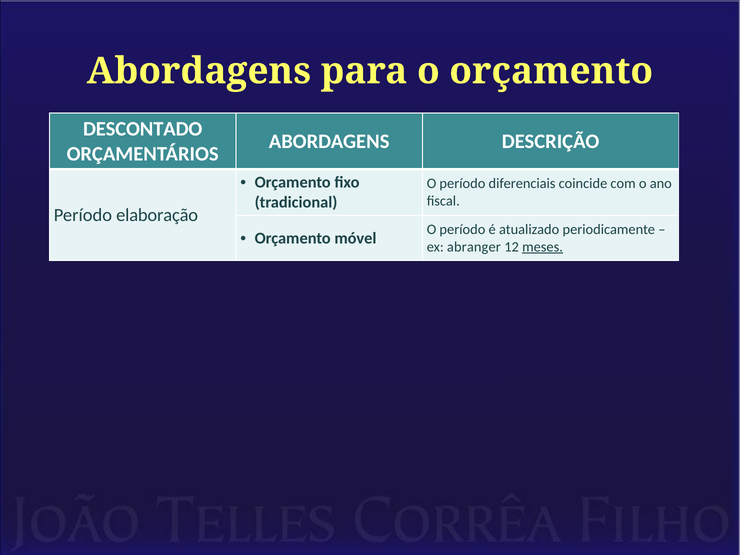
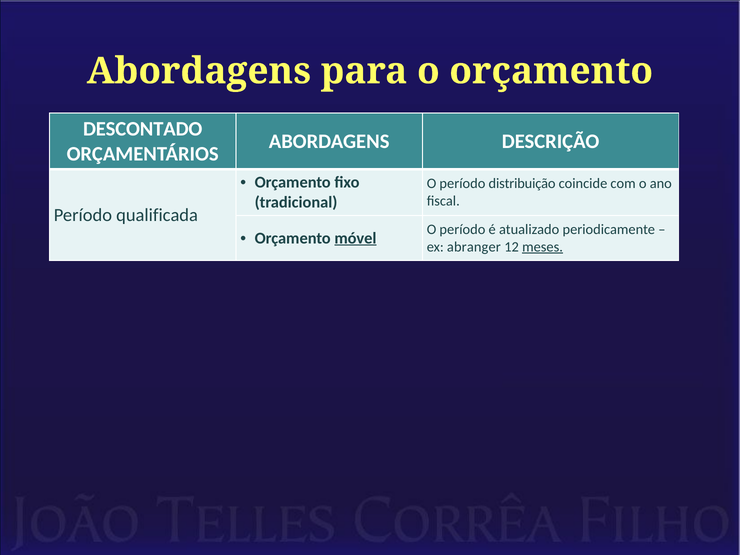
diferenciais: diferenciais -> distribuição (522, 184)
elaboração: elaboração -> qualificada (157, 215)
móvel underline: none -> present (355, 238)
